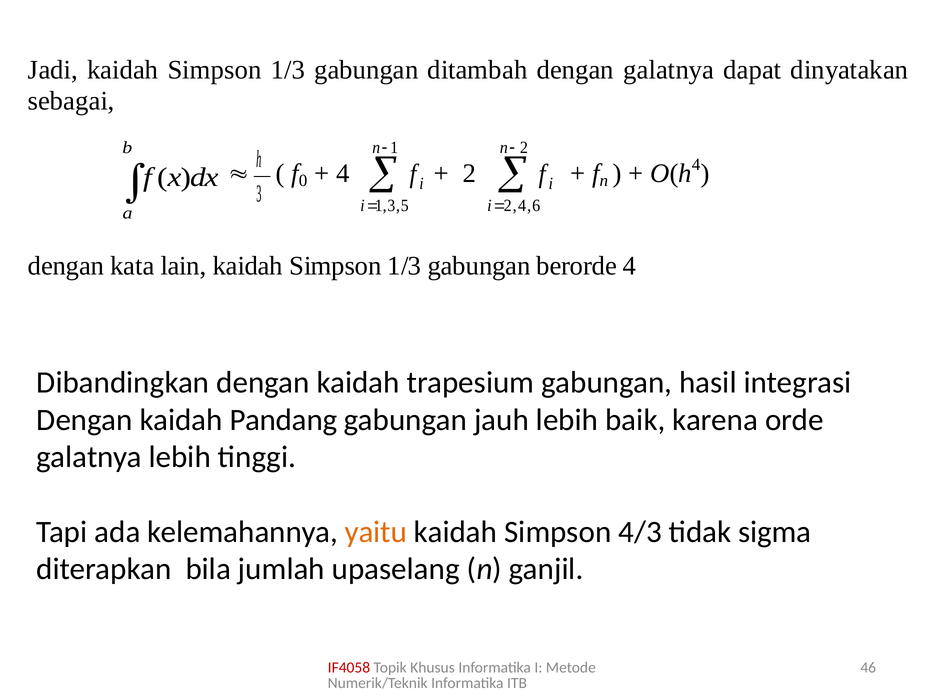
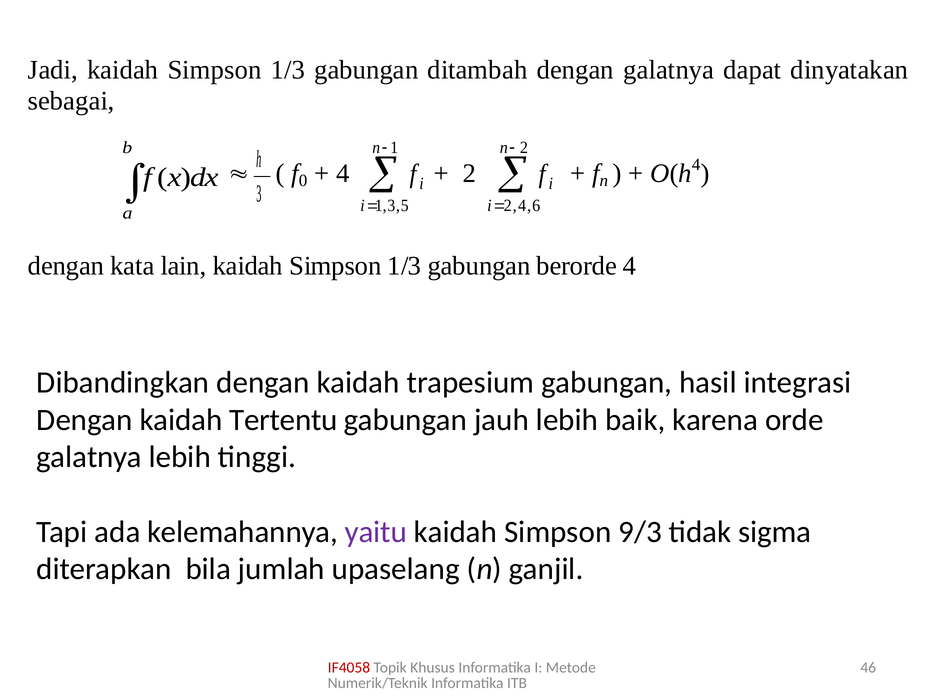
Pandang: Pandang -> Tertentu (283, 420)
yaitu colour: orange -> purple (376, 532)
4/3: 4/3 -> 9/3 (640, 532)
